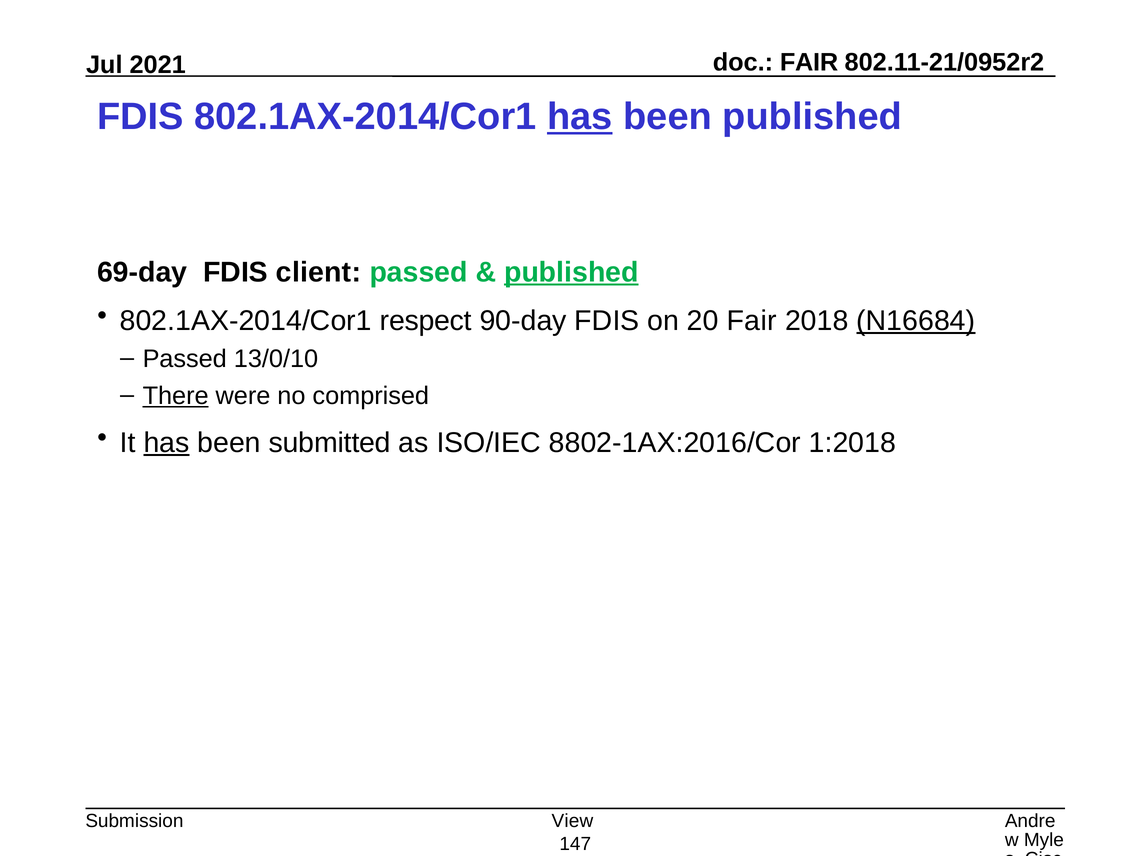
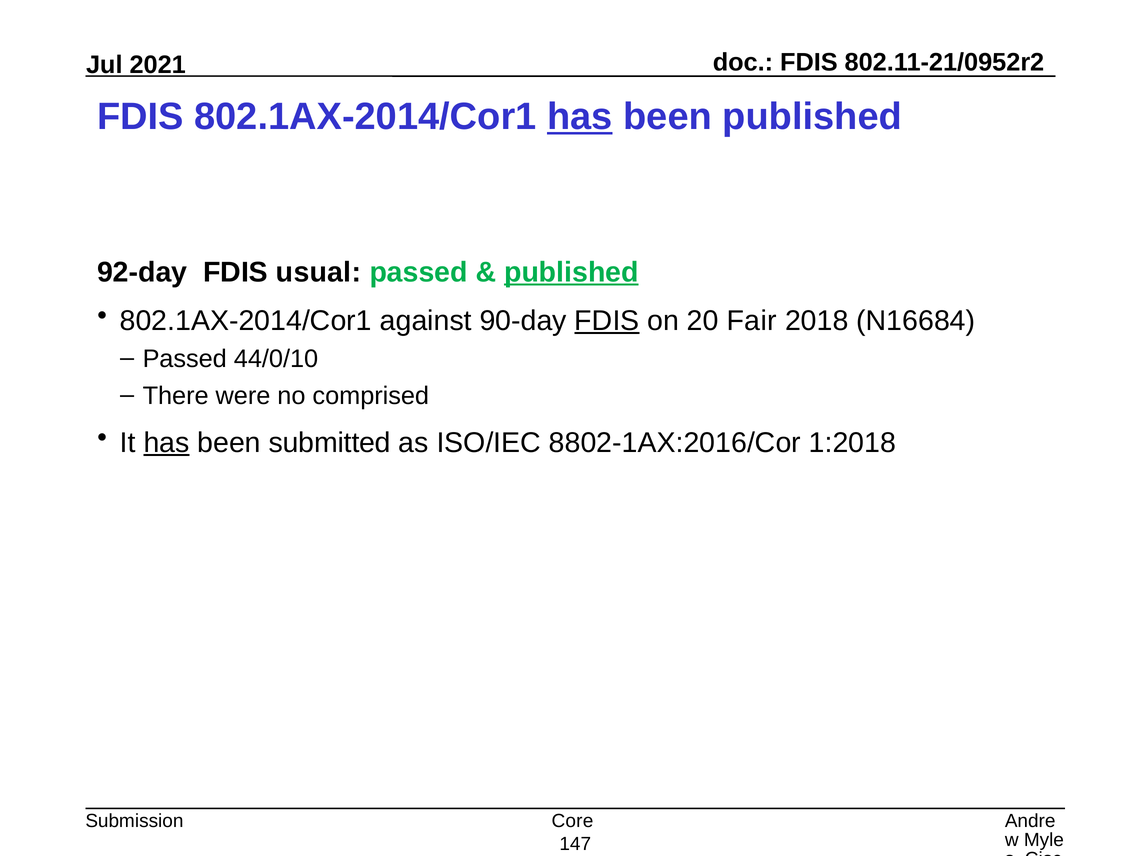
FAIR: FAIR -> FDIS (809, 63)
69-day: 69-day -> 92-day (142, 272)
client: client -> usual (319, 272)
respect: respect -> against (426, 321)
FDIS underline: none -> present (607, 321)
N16684 underline: present -> none (916, 321)
13/0/10: 13/0/10 -> 44/0/10 (276, 359)
There underline: present -> none (176, 396)
View: View -> Core (572, 821)
